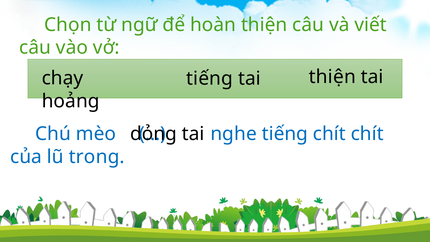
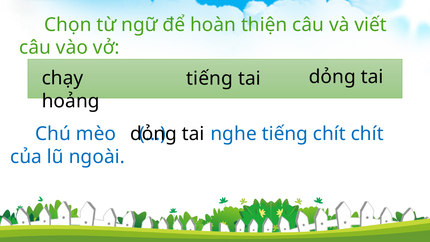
thiện: thiện -> dỏng (332, 77)
trong: trong -> ngoài (97, 157)
